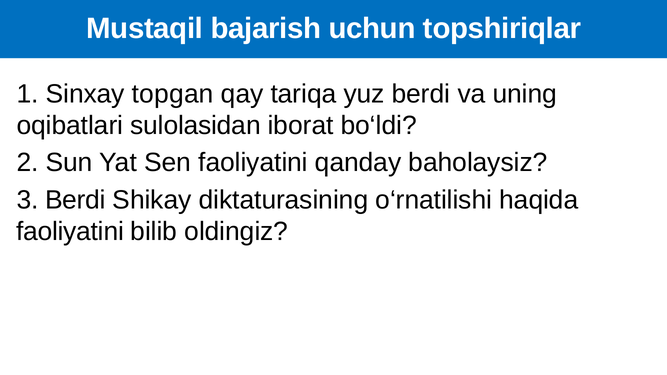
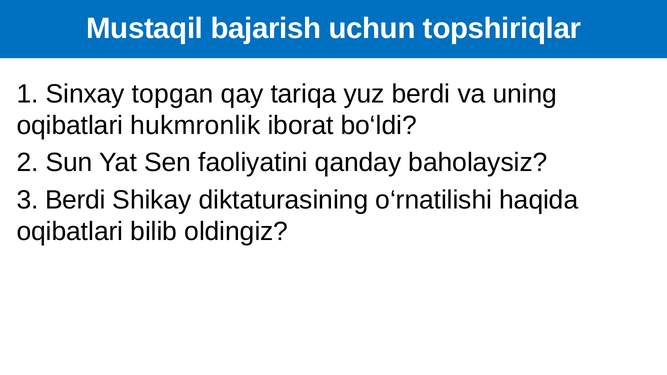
sulolasidan: sulolasidan -> hukmronlik (195, 126)
faoliyatini: faoliyatini -> oqibatlari (70, 232)
